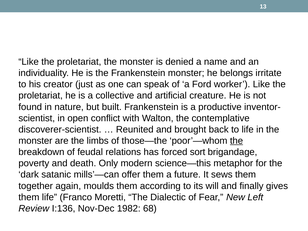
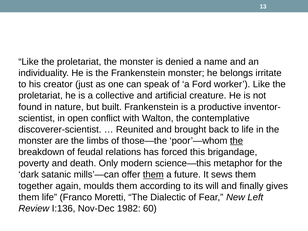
sort: sort -> this (198, 152)
them underline: none -> present (153, 175)
68: 68 -> 60 (150, 209)
